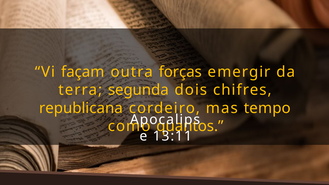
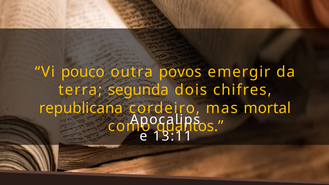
façam: façam -> pouco (83, 72)
forças: forças -> povos (180, 72)
tempo: tempo -> mortal (267, 108)
